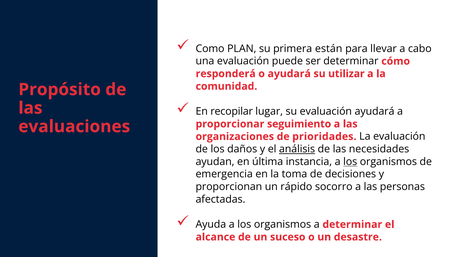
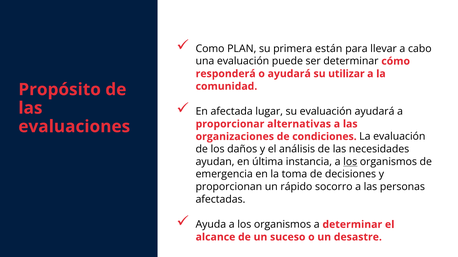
recopilar: recopilar -> afectada (232, 112)
seguimiento: seguimiento -> alternativas (299, 124)
prioridades: prioridades -> condiciones (324, 137)
análisis underline: present -> none (297, 149)
